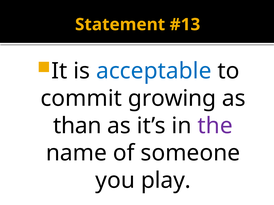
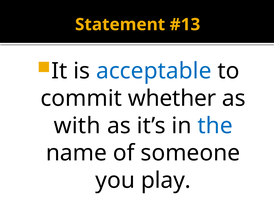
growing: growing -> whether (172, 99)
than: than -> with (77, 126)
the colour: purple -> blue (215, 126)
